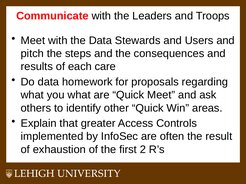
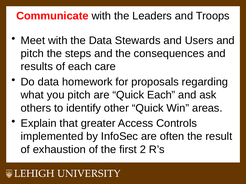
you what: what -> pitch (79, 95)
Quick Meet: Meet -> Each (161, 95)
